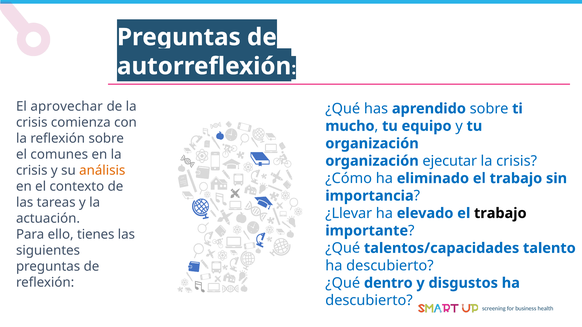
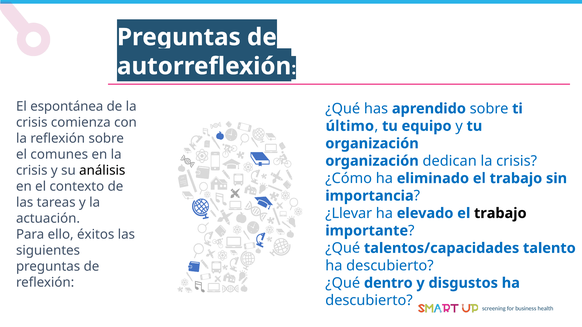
aprovechar: aprovechar -> espontánea (67, 107)
mucho: mucho -> último (350, 126)
ejecutar: ejecutar -> dedican (450, 161)
análisis colour: orange -> black (102, 171)
tienes: tienes -> éxitos (96, 235)
